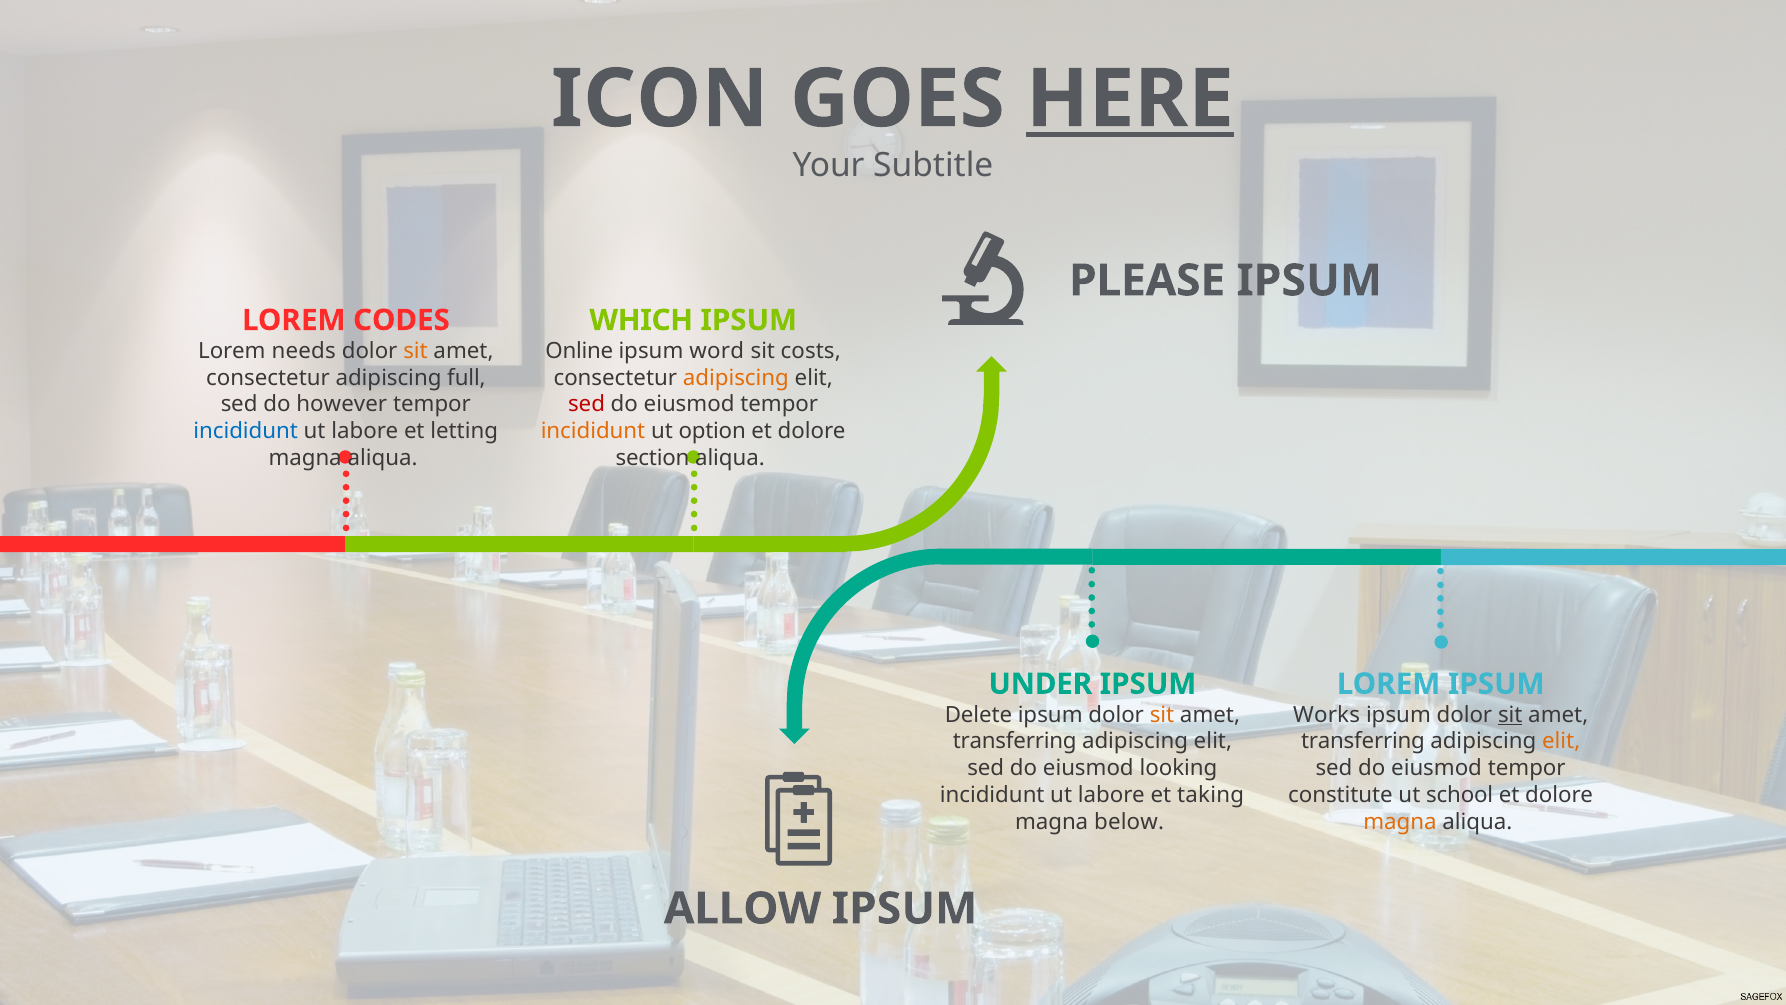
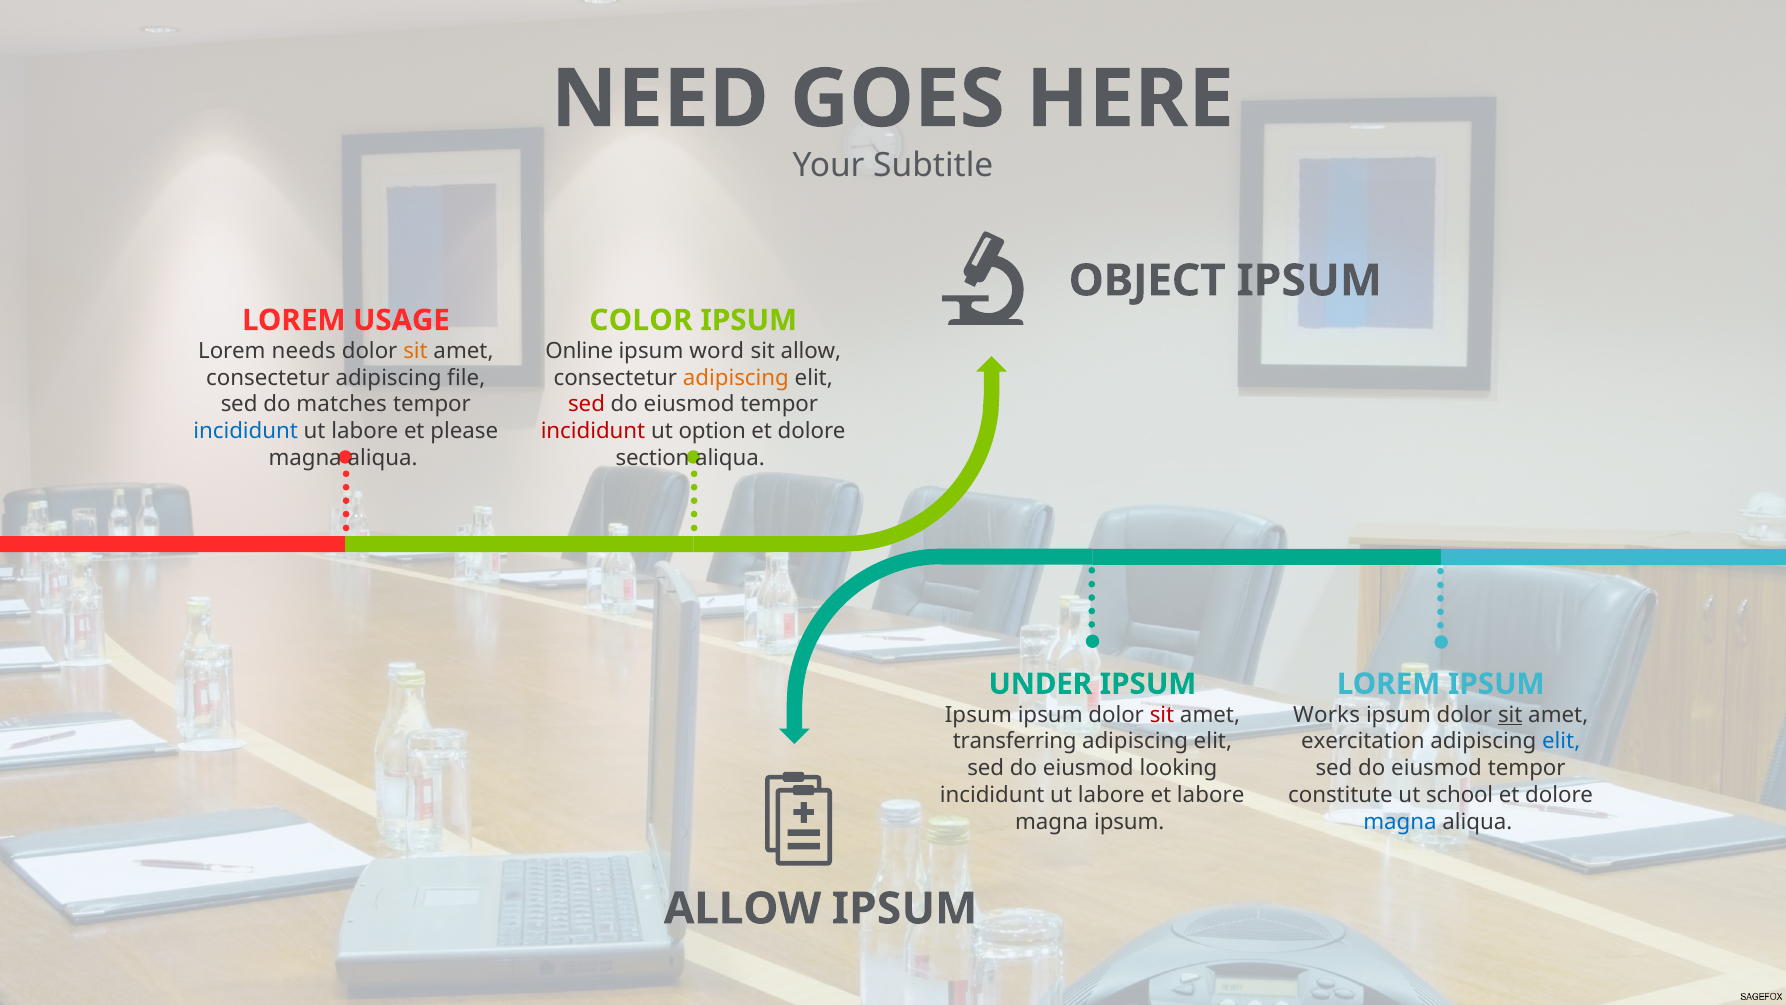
ICON: ICON -> NEED (660, 99)
HERE underline: present -> none (1130, 99)
PLEASE: PLEASE -> OBJECT (1147, 281)
CODES: CODES -> USAGE (401, 320)
WHICH: WHICH -> COLOR (641, 320)
sit costs: costs -> allow (811, 351)
full: full -> file (466, 378)
however: however -> matches (342, 404)
letting: letting -> please (464, 431)
incididunt colour: orange -> red (593, 431)
Delete: Delete -> Ipsum (978, 714)
sit colour: orange -> red (1162, 714)
transferring: transferring -> exercitation (1363, 741)
elit colour: orange -> blue (1561, 741)
et taking: taking -> labore (1211, 795)
magna below: below -> ipsum (1129, 822)
magna colour: orange -> blue (1400, 822)
